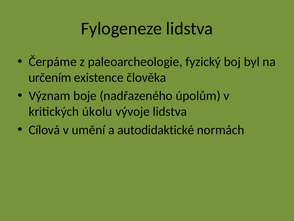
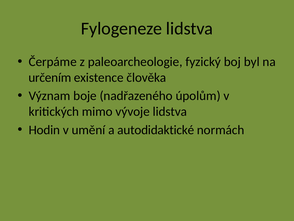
úkolu: úkolu -> mimo (97, 111)
Cílová: Cílová -> Hodin (44, 130)
